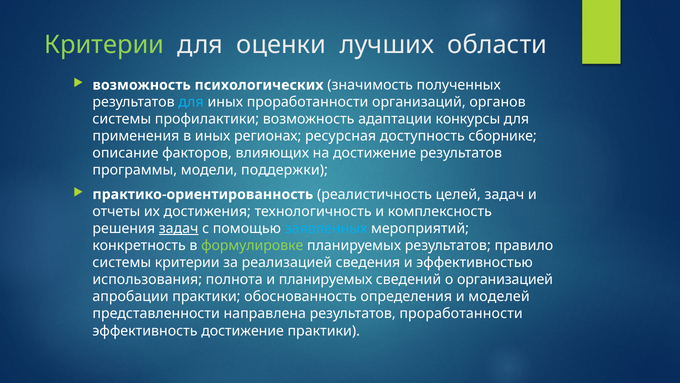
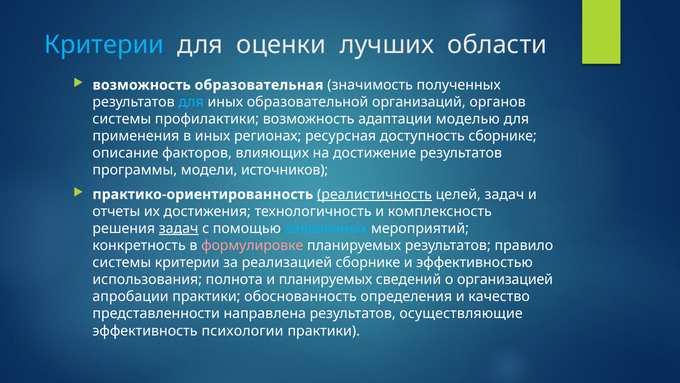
Критерии colour: light green -> light blue (104, 45)
психологических: психологических -> образовательная (259, 85)
иных проработанности: проработанности -> образовательной (308, 102)
конкурсы: конкурсы -> моделью (468, 119)
поддержки: поддержки -> источников (285, 170)
реалистичность underline: none -> present (374, 194)
формулировке colour: light green -> pink (252, 245)
реализацией сведения: сведения -> сборнике (368, 262)
моделей: моделей -> качество (499, 296)
результатов проработанности: проработанности -> осуществляющие (461, 313)
эффективность достижение: достижение -> психологии (242, 330)
